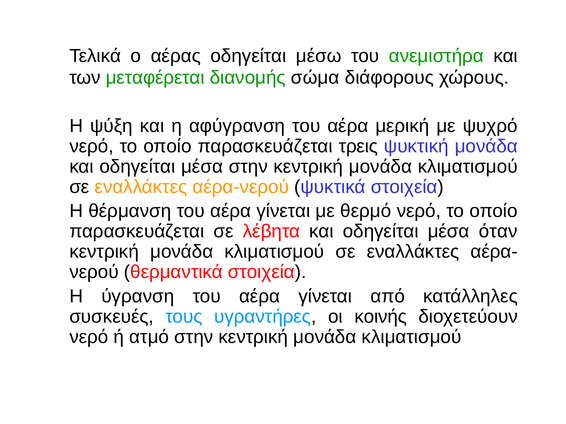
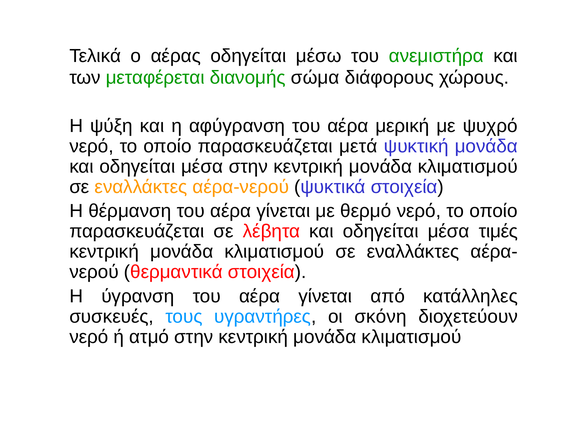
τρεις: τρεις -> μετά (358, 146)
όταν: όταν -> τιμές (498, 232)
κοινής: κοινής -> σκόνη (381, 317)
